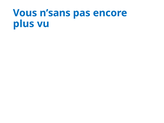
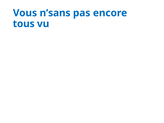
plus: plus -> tous (24, 24)
